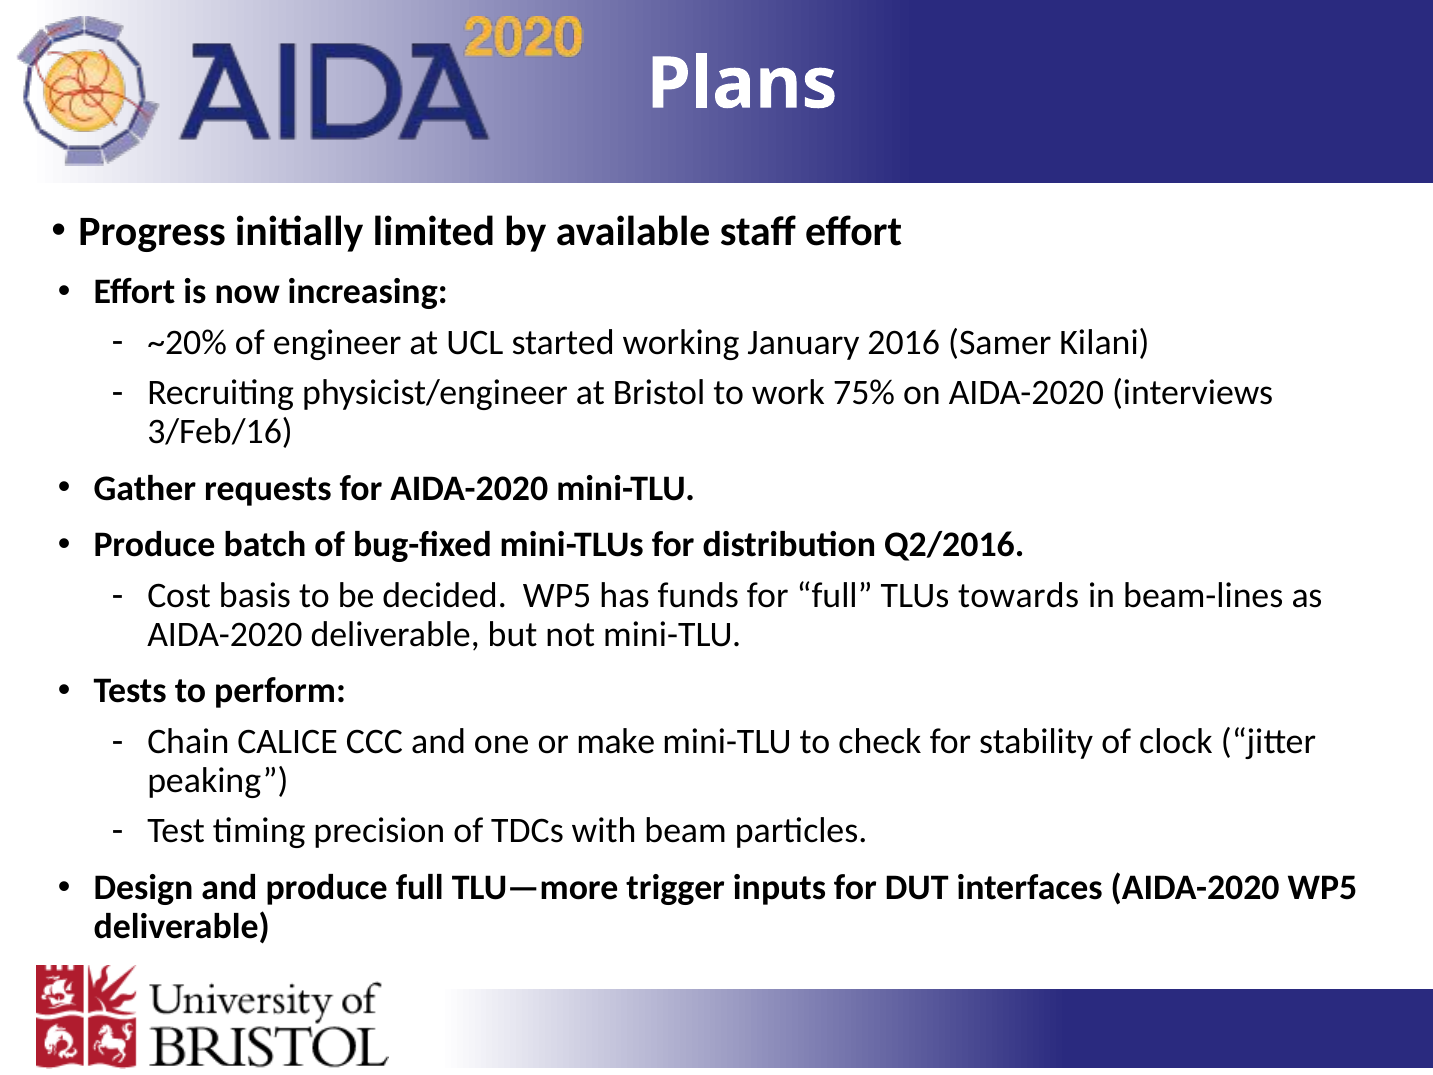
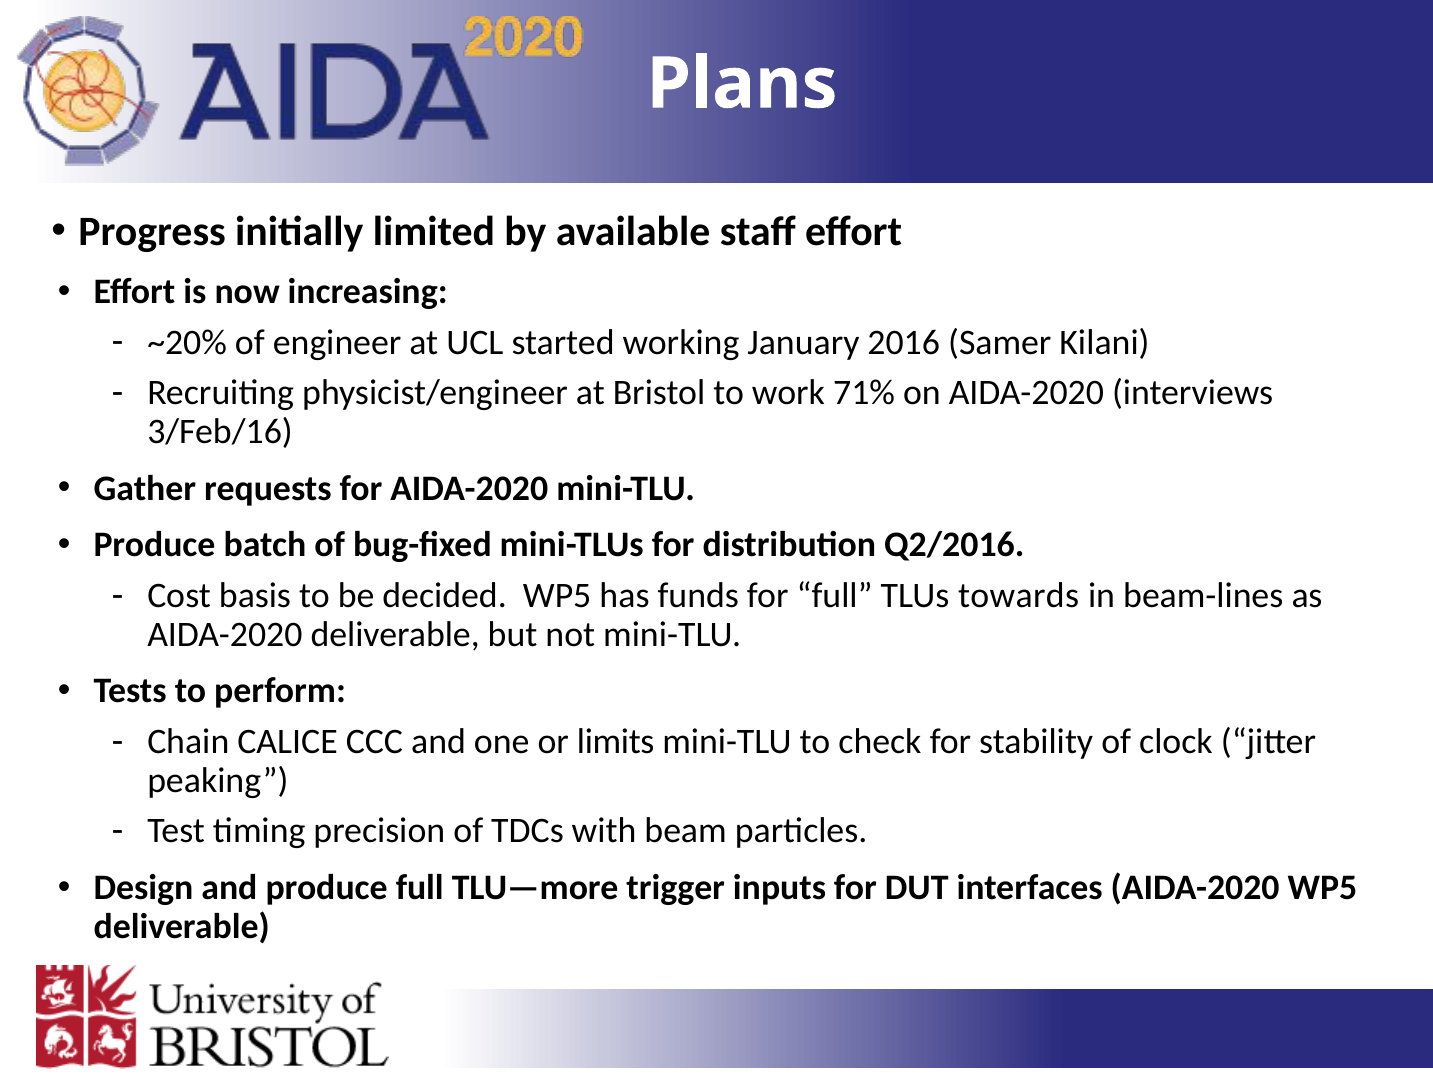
75%: 75% -> 71% (864, 393)
make: make -> limits (616, 742)
